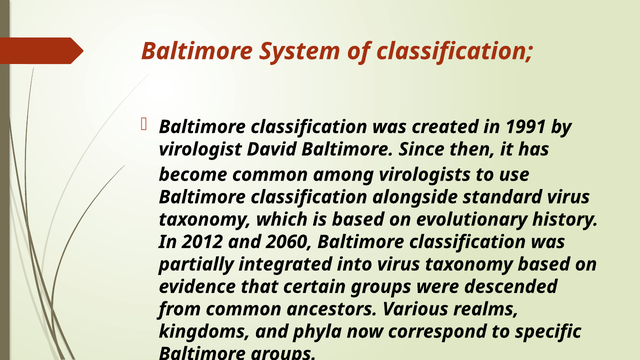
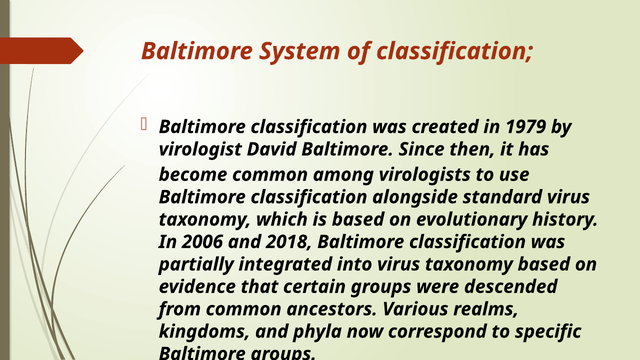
1991: 1991 -> 1979 (526, 127)
2012: 2012 -> 2006 (202, 242)
2060: 2060 -> 2018 (289, 242)
